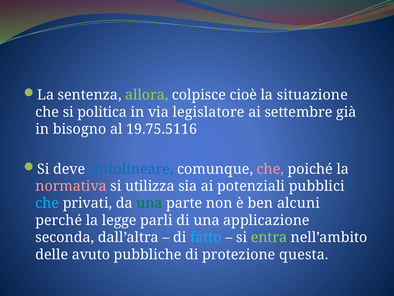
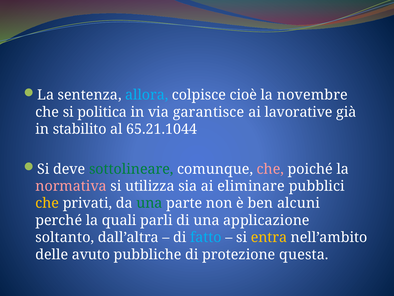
allora colour: light green -> light blue (147, 95)
situazione: situazione -> novembre (312, 95)
legislatore: legislatore -> garantisce (208, 112)
settembre: settembre -> lavorative (299, 112)
bisogno: bisogno -> stabilito (80, 129)
19.75.5116: 19.75.5116 -> 65.21.1044 (162, 129)
sottolineare colour: blue -> green (131, 169)
potenziali: potenziali -> eliminare (251, 186)
che colour: light blue -> yellow (47, 203)
legge: legge -> quali (119, 220)
seconda: seconda -> soltanto (65, 237)
entra colour: light green -> yellow (269, 237)
